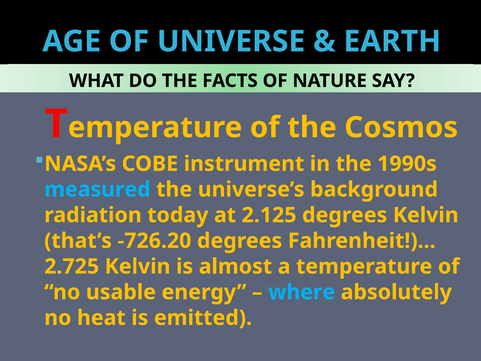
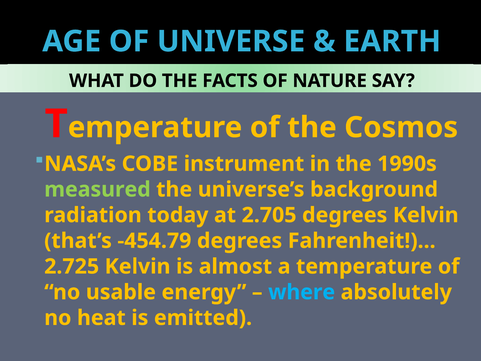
measured colour: light blue -> light green (97, 189)
2.125: 2.125 -> 2.705 (269, 215)
-726.20: -726.20 -> -454.79 (154, 241)
